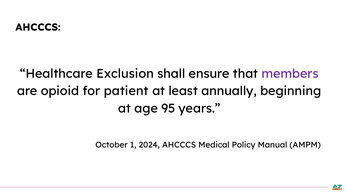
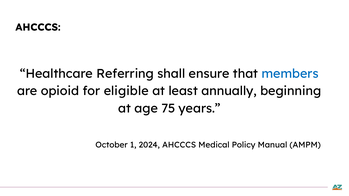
Exclusion: Exclusion -> Referring (125, 74)
members colour: purple -> blue (290, 74)
patient: patient -> eligible (126, 91)
95: 95 -> 75 (168, 109)
